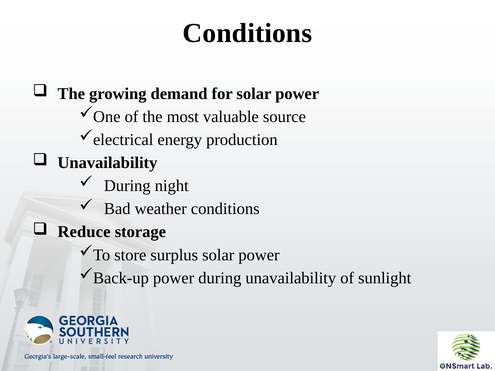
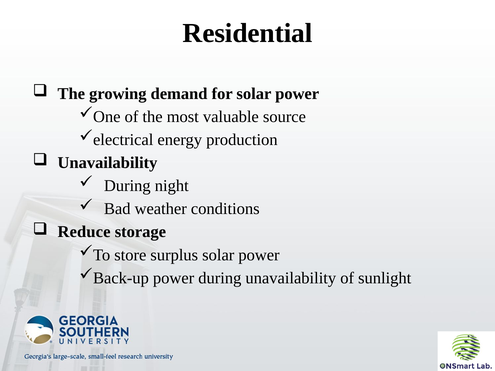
Conditions: Conditions -> Residential (248, 33)
